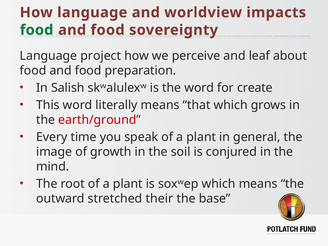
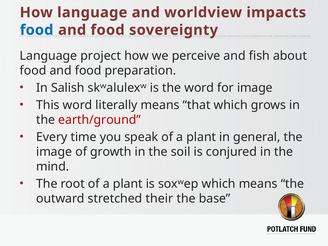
food colour: green -> blue (37, 30)
leaf: leaf -> fish (259, 56)
for create: create -> image (255, 88)
